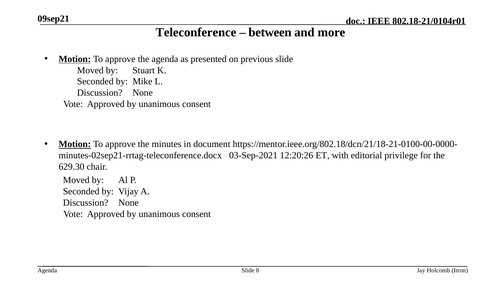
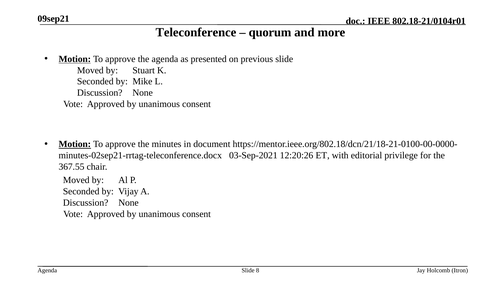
between: between -> quorum (270, 32)
629.30: 629.30 -> 367.55 (71, 167)
